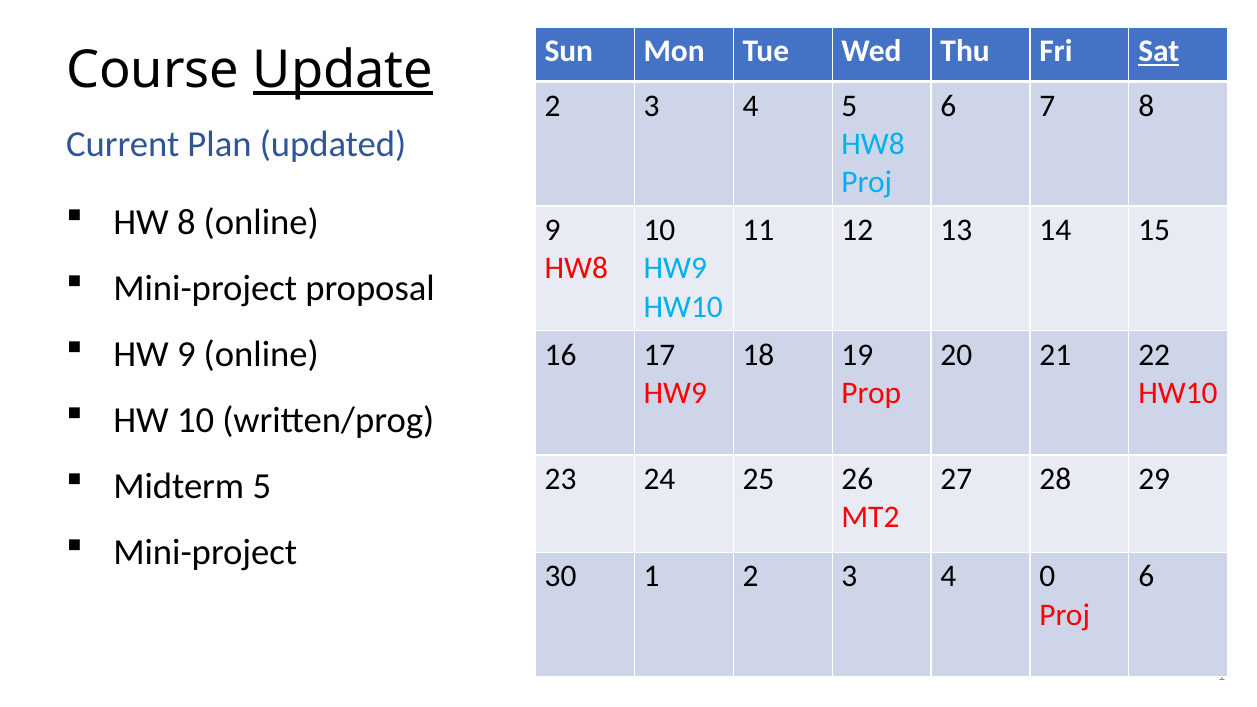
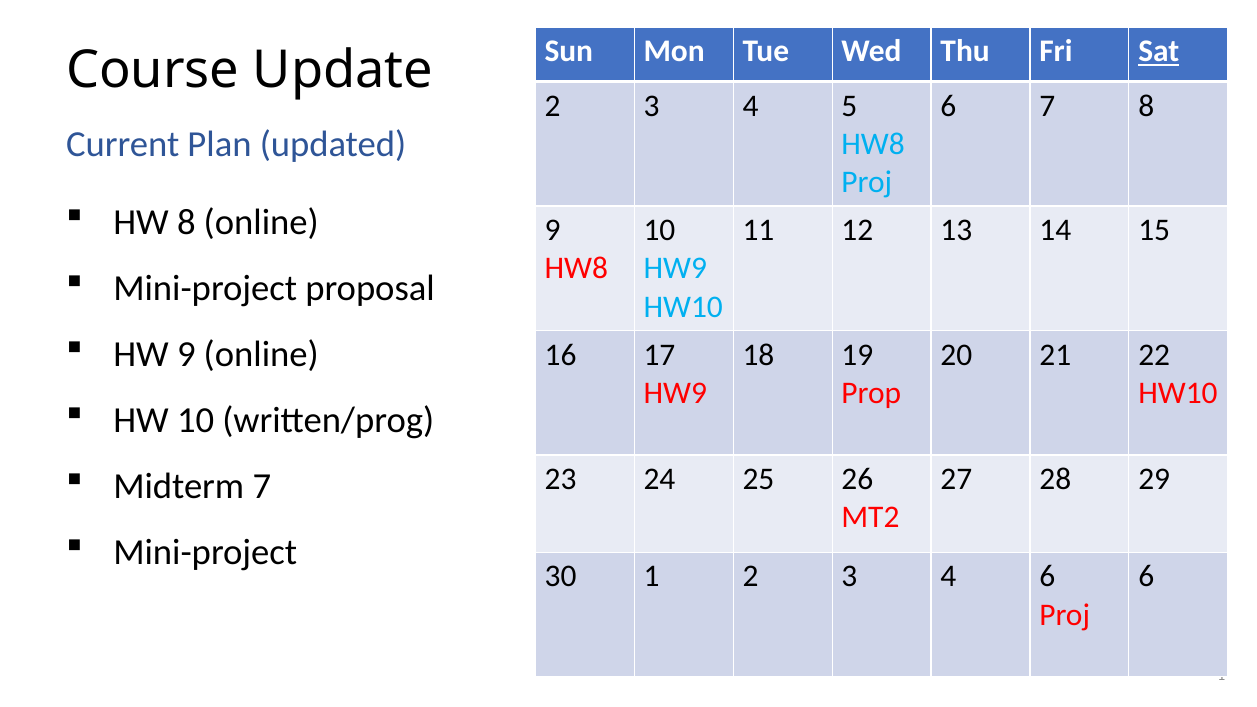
Update underline: present -> none (343, 70)
Midterm 5: 5 -> 7 (262, 487)
4 0: 0 -> 6 (1047, 577)
